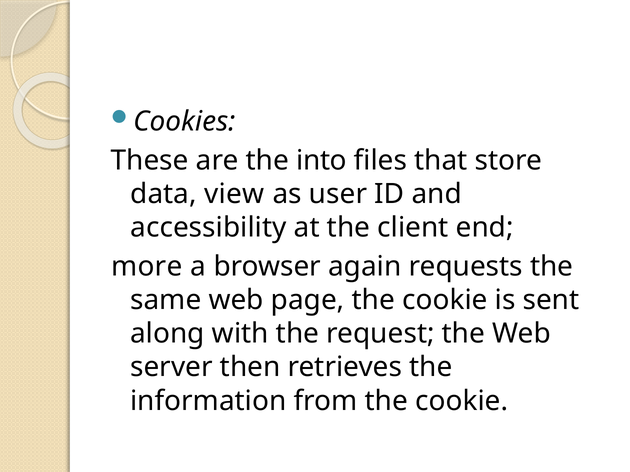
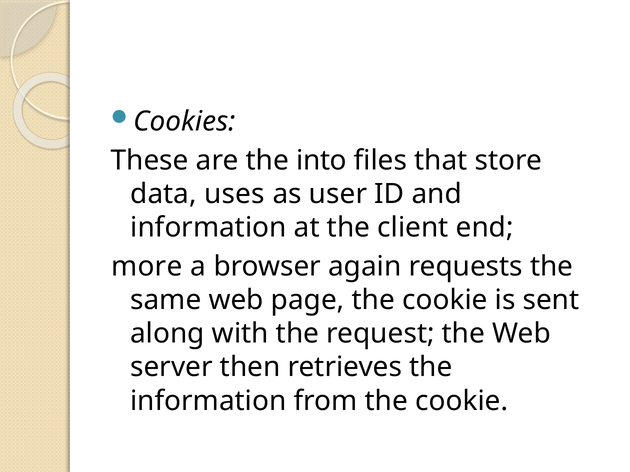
view: view -> uses (234, 194)
accessibility: accessibility -> information (208, 228)
